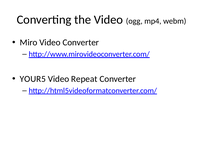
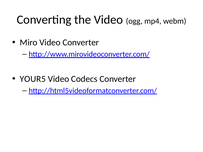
Repeat: Repeat -> Codecs (84, 79)
